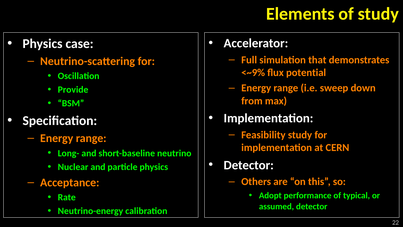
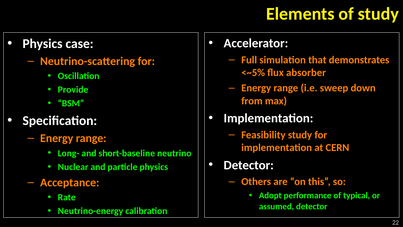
<~9%: <~9% -> <~5% (253, 73)
potential: potential -> absorber (306, 73)
